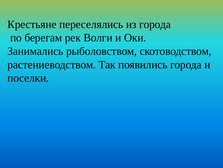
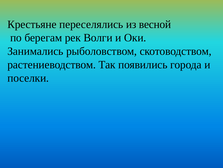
из города: города -> весной (155, 24)
